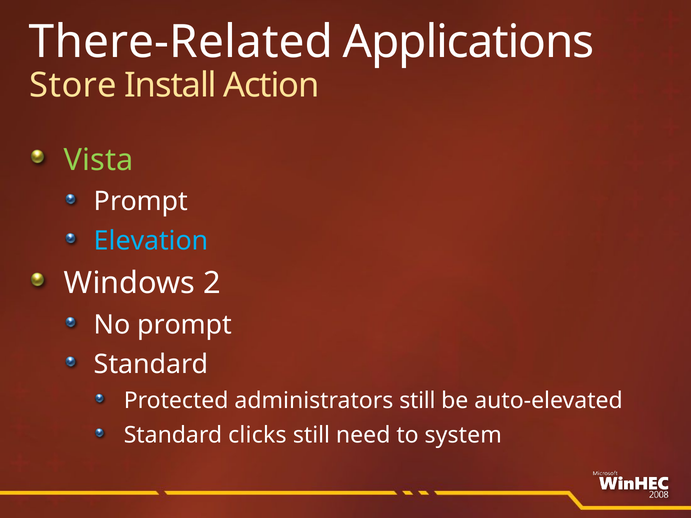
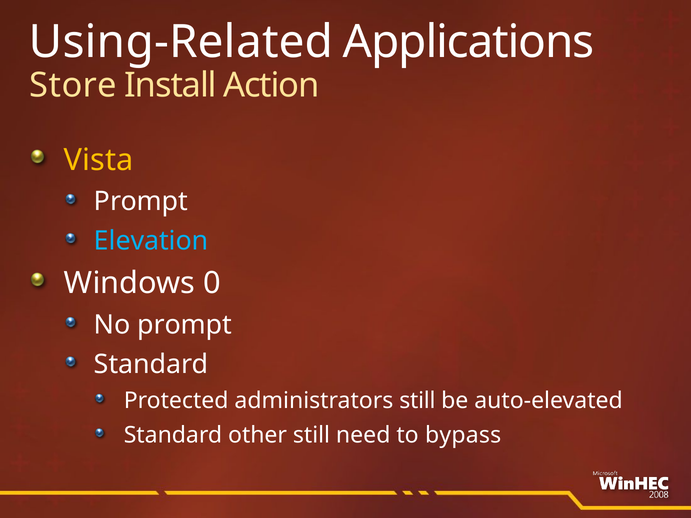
There-Related: There-Related -> Using-Related (181, 42)
Vista colour: light green -> yellow (99, 160)
2: 2 -> 0 (212, 283)
clicks: clicks -> other (258, 435)
system: system -> bypass (463, 435)
